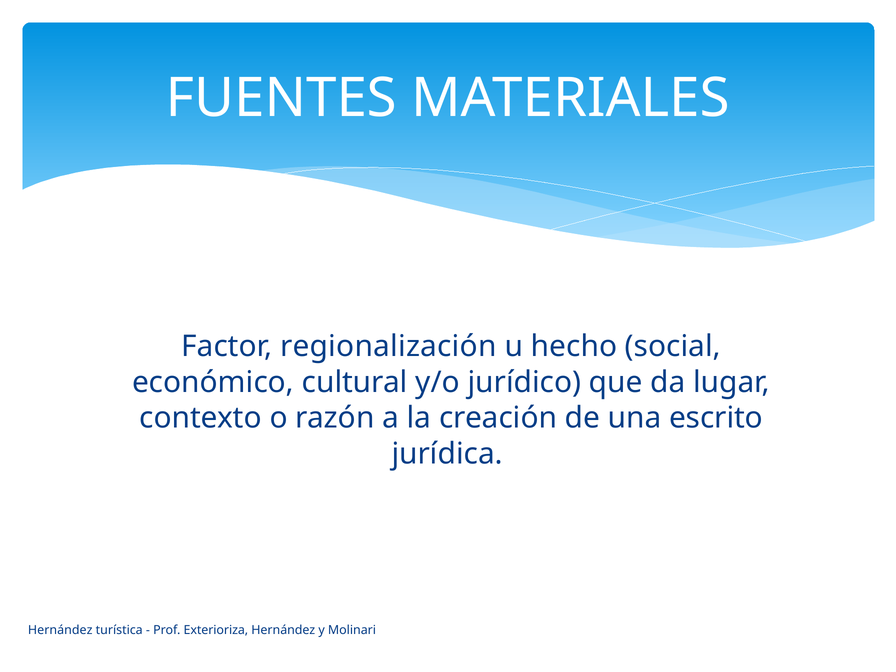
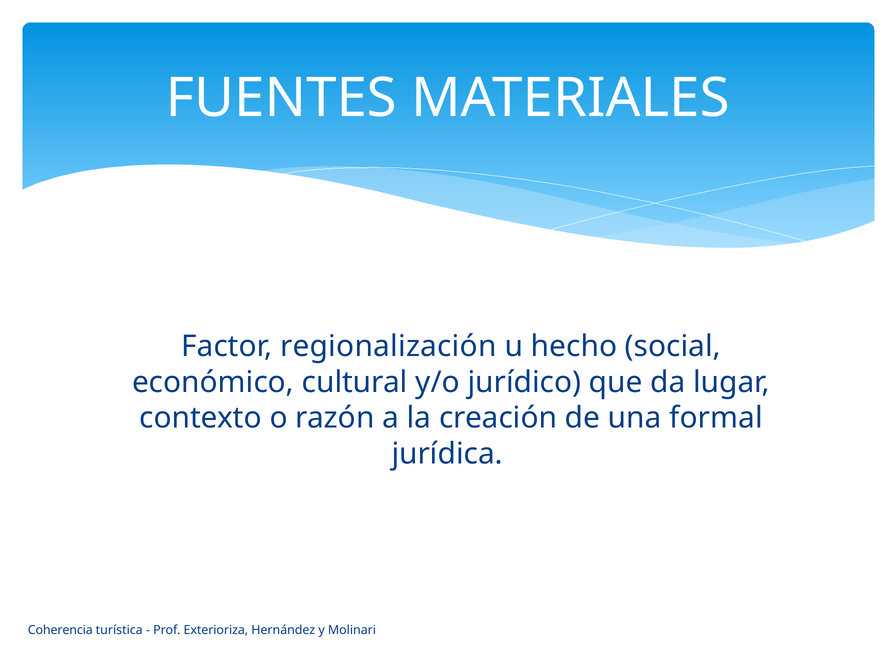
escrito: escrito -> formal (716, 418)
Hernández: Hernández -> Coherencia (60, 630)
